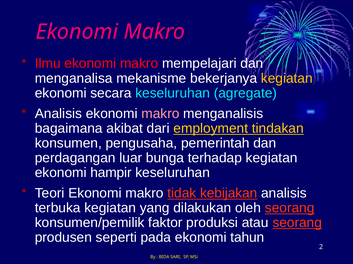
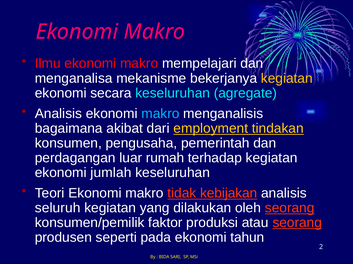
makro colour: pink -> light blue (160, 114)
bunga: bunga -> rumah (165, 158)
hampir: hampir -> jumlah (111, 173)
terbuka: terbuka -> seluruh (58, 208)
